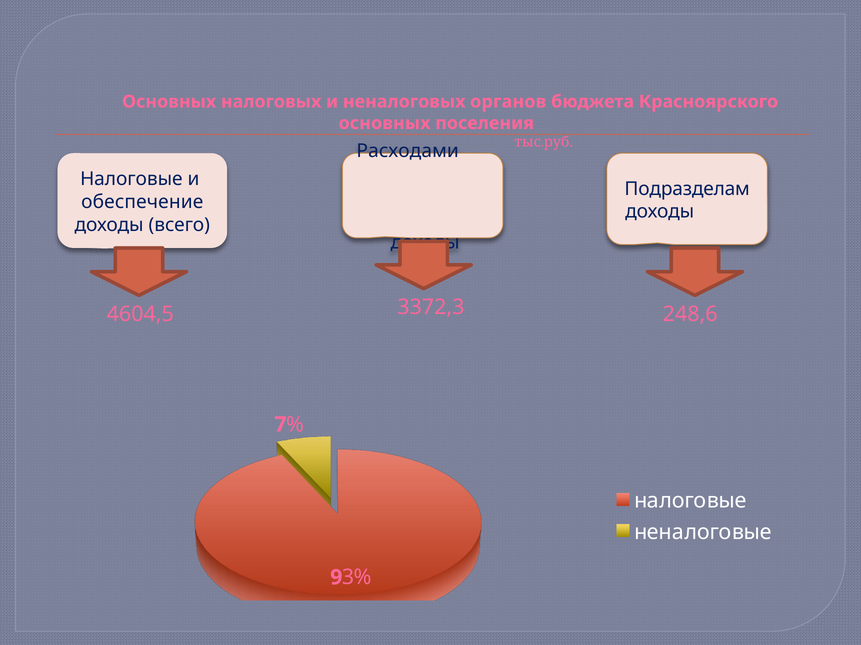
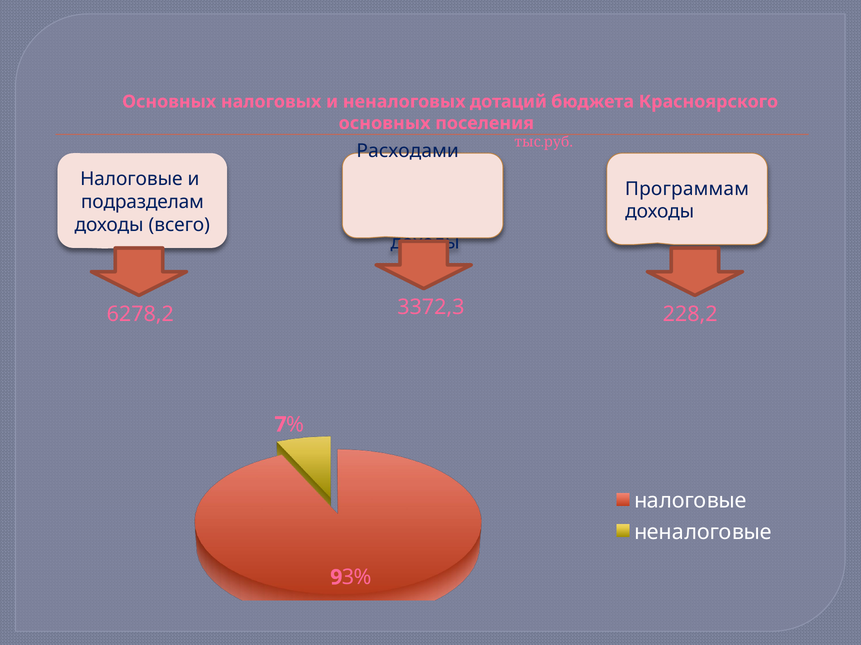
органов: органов -> дотаций (508, 102)
Подразделам: Подразделам -> Программам (687, 189)
обеспечение: обеспечение -> подразделам (142, 202)
4604,5: 4604,5 -> 6278,2 (140, 314)
248,6: 248,6 -> 228,2 (690, 314)
